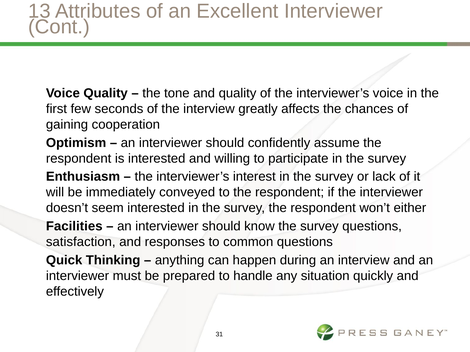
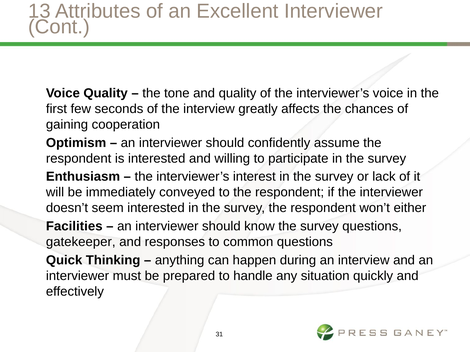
satisfaction: satisfaction -> gatekeeper (81, 242)
